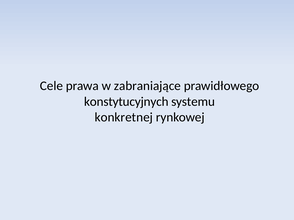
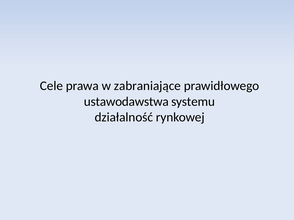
konstytucyjnych: konstytucyjnych -> ustawodawstwa (126, 102)
konkretnej: konkretnej -> działalność (124, 117)
